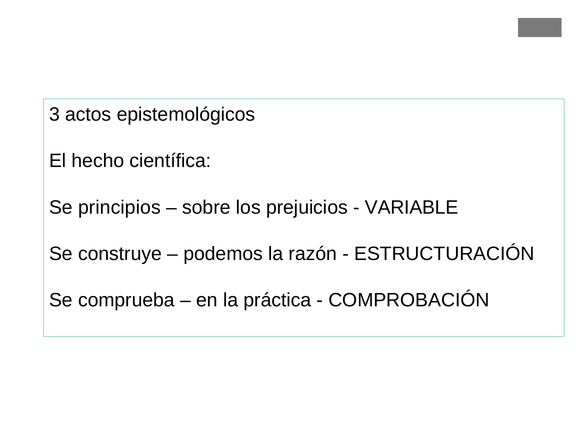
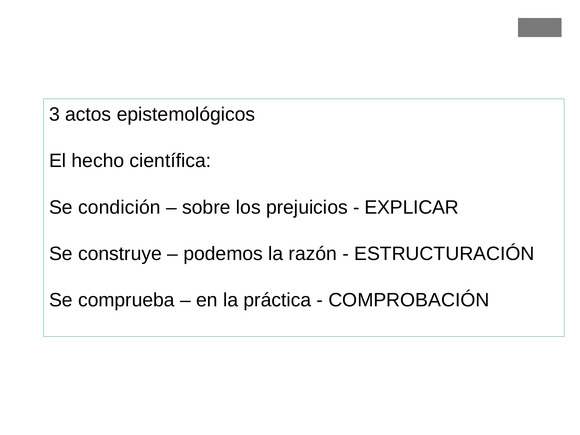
principios: principios -> condición (119, 207)
VARIABLE: VARIABLE -> EXPLICAR (412, 207)
